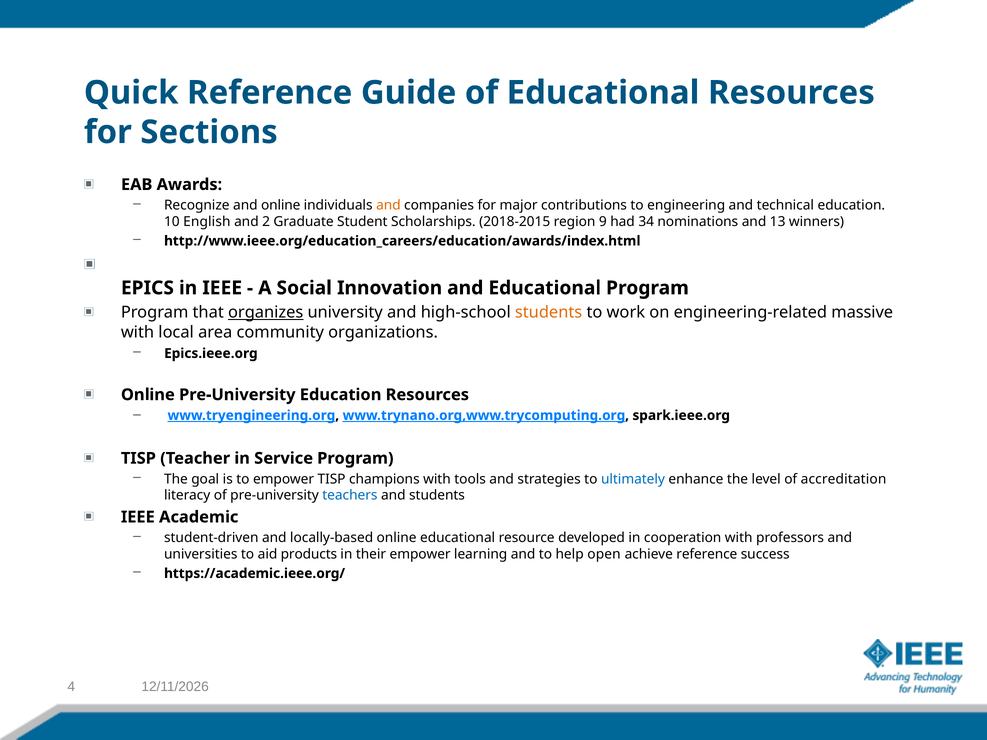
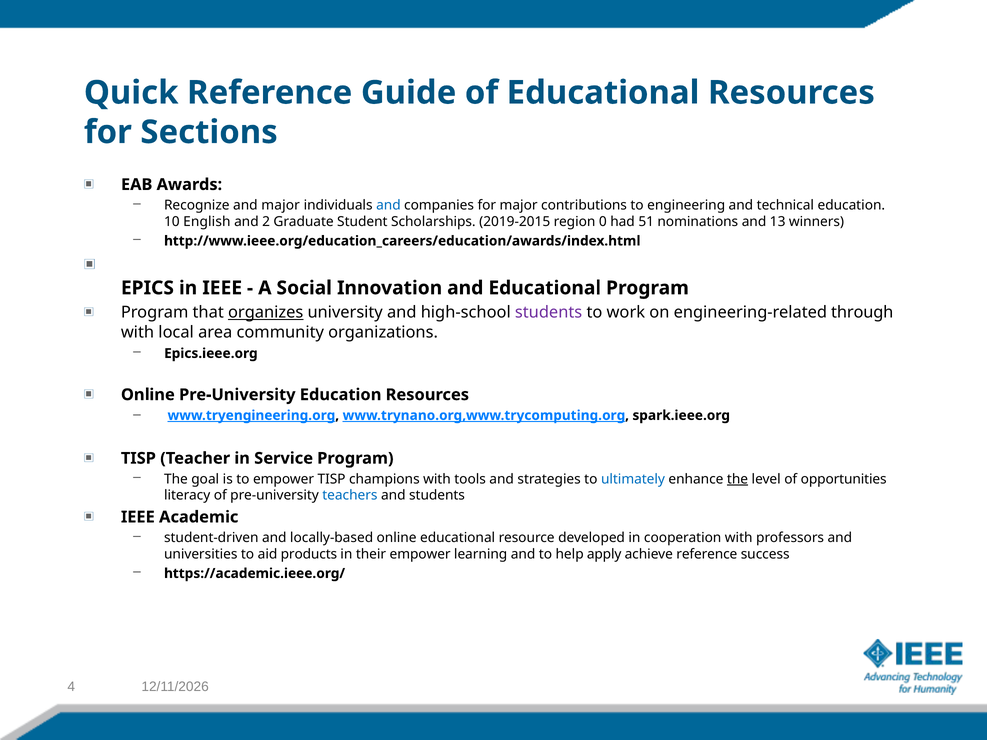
and online: online -> major (281, 205)
and colour: orange -> blue (388, 205)
2018-2015: 2018-2015 -> 2019-2015 (515, 222)
9: 9 -> 0 (603, 222)
34: 34 -> 51 (646, 222)
students colour: orange -> purple (549, 313)
massive: massive -> through (862, 313)
the underline: none -> present (738, 479)
accreditation: accreditation -> opportunities (844, 479)
open: open -> apply (604, 554)
